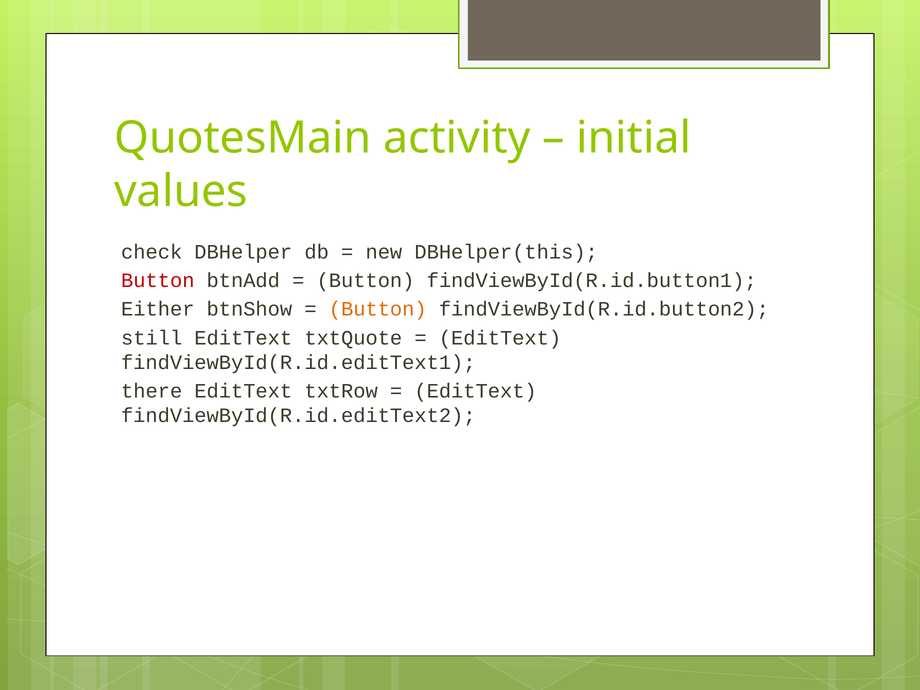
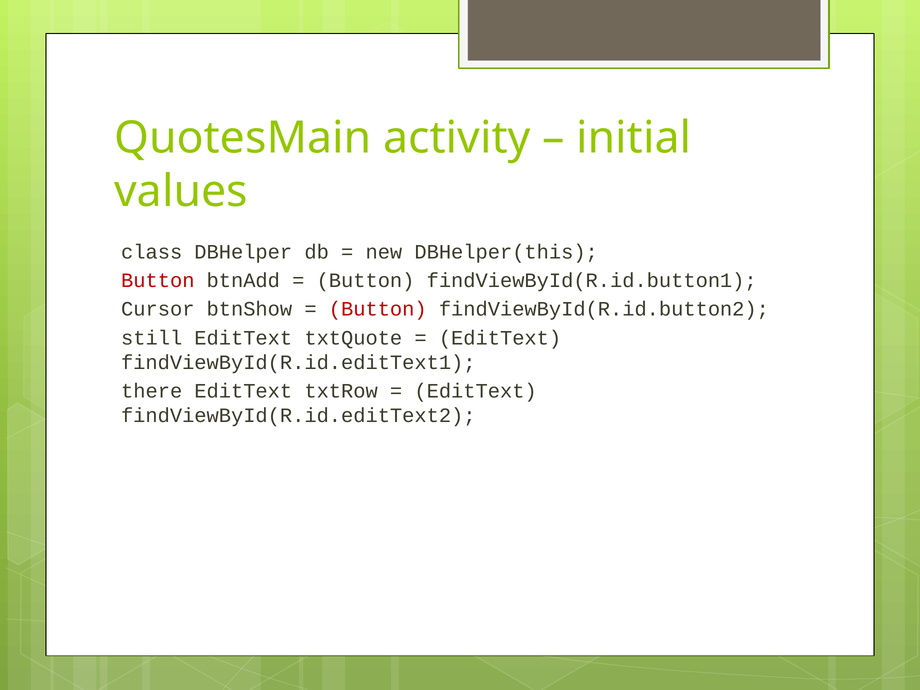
check: check -> class (152, 252)
Either: Either -> Cursor (158, 309)
Button colour: orange -> red (378, 309)
